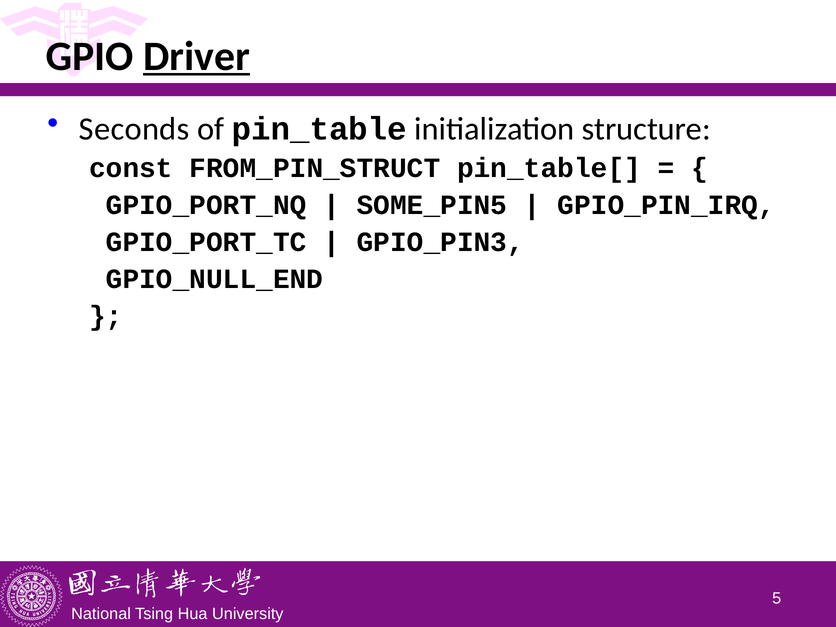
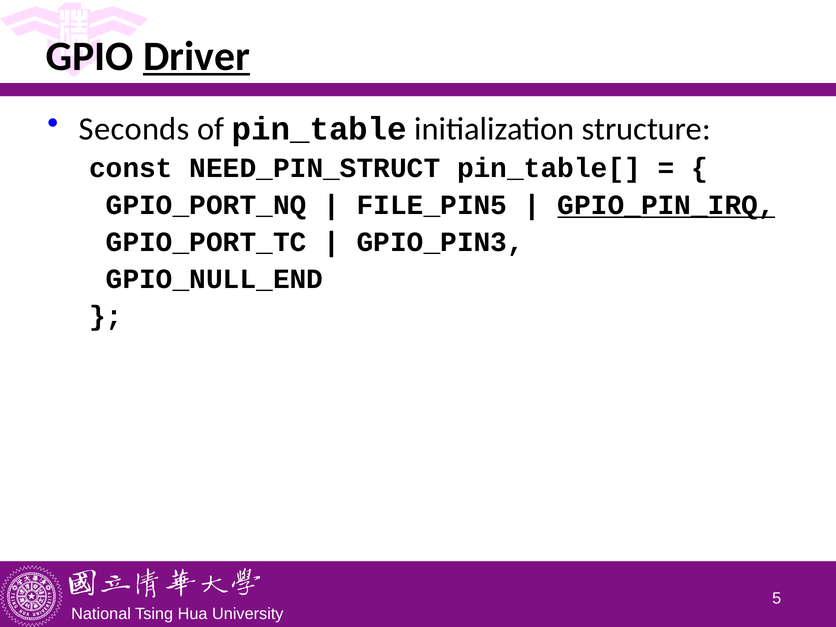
FROM_PIN_STRUCT: FROM_PIN_STRUCT -> NEED_PIN_STRUCT (315, 168)
SOME_PIN5: SOME_PIN5 -> FILE_PIN5 (432, 205)
GPIO_PIN_IRQ underline: none -> present (666, 205)
